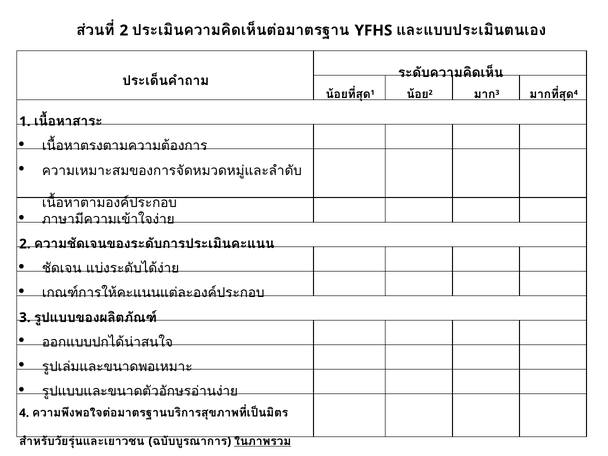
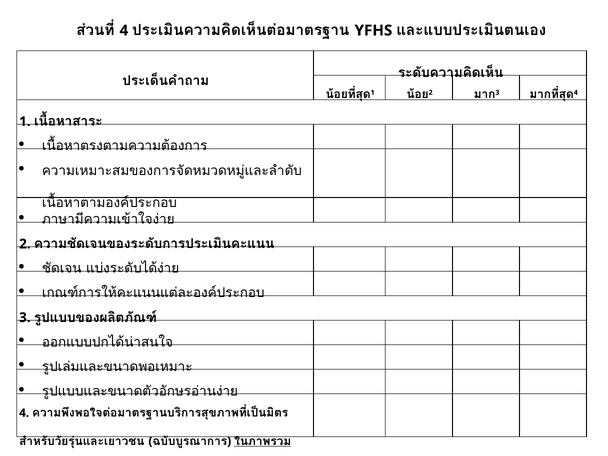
2: 2 -> 4 (124, 30)
